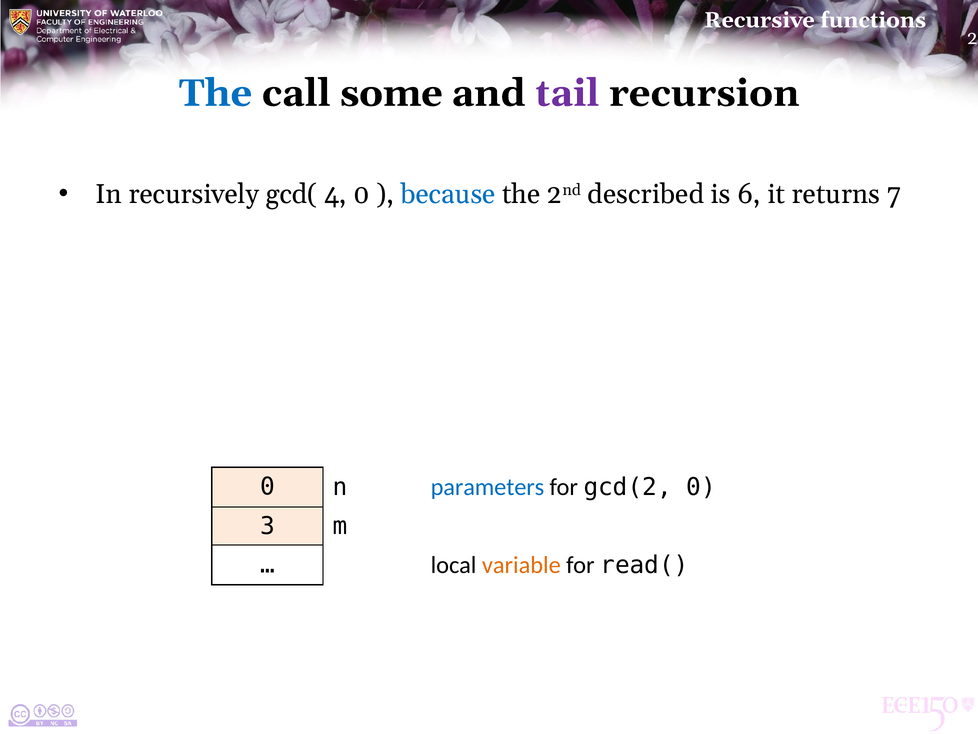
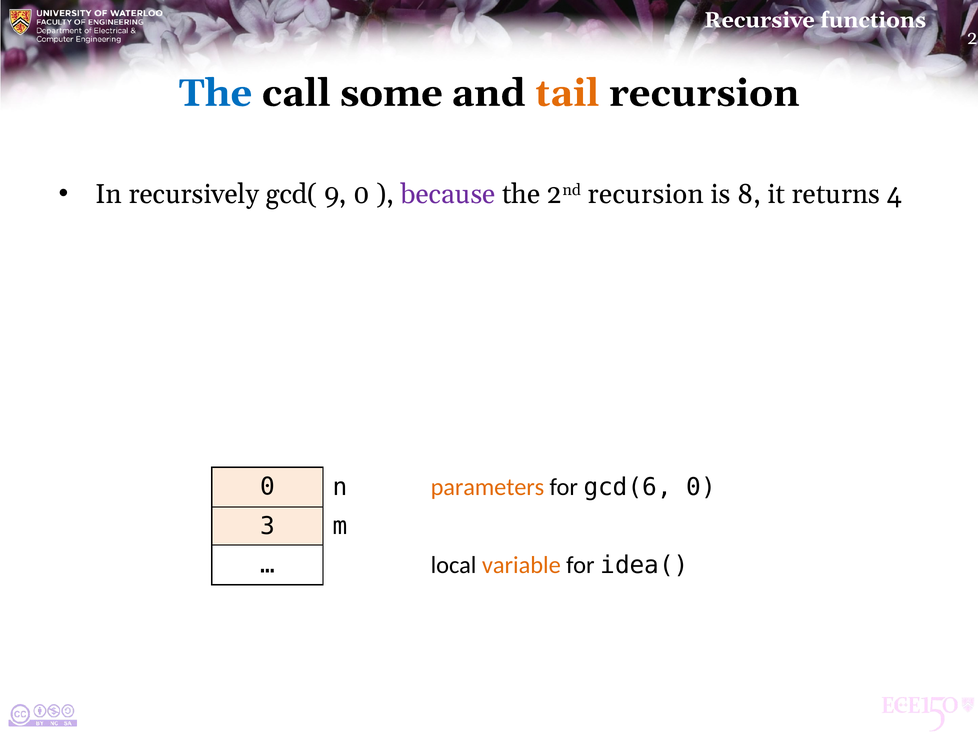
tail colour: purple -> orange (567, 93)
4: 4 -> 9 (335, 194)
because colour: blue -> purple (448, 194)
2nd described: described -> recursion (646, 194)
6: 6 -> 8 (749, 194)
7: 7 -> 4 (894, 194)
parameters colour: blue -> orange (487, 487)
gcd(2: gcd(2 -> gcd(6 (628, 487)
read(: read( -> idea( (644, 565)
